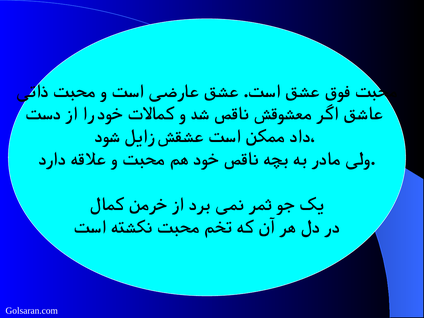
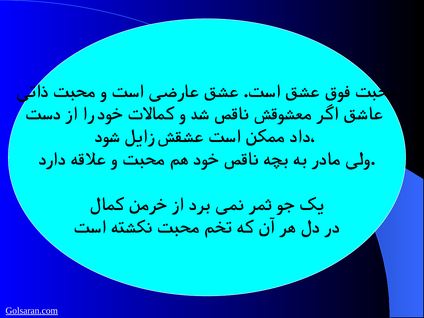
Golsaran.com underline: none -> present (32, 311)
